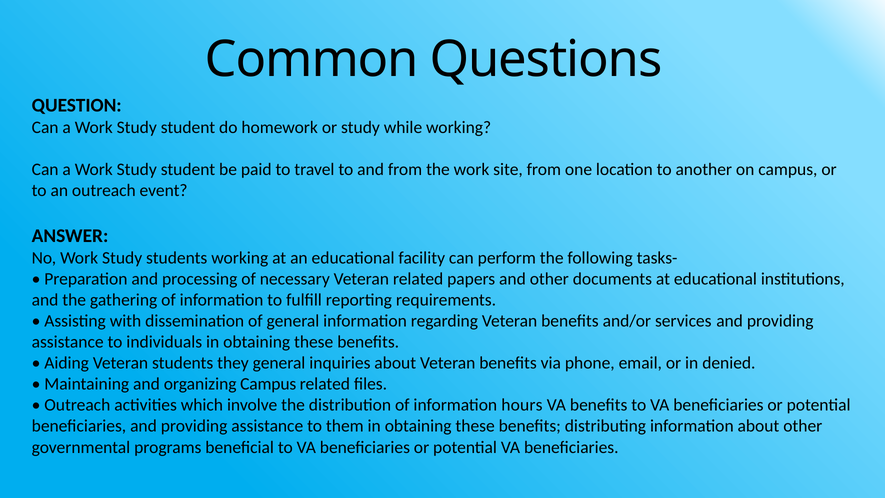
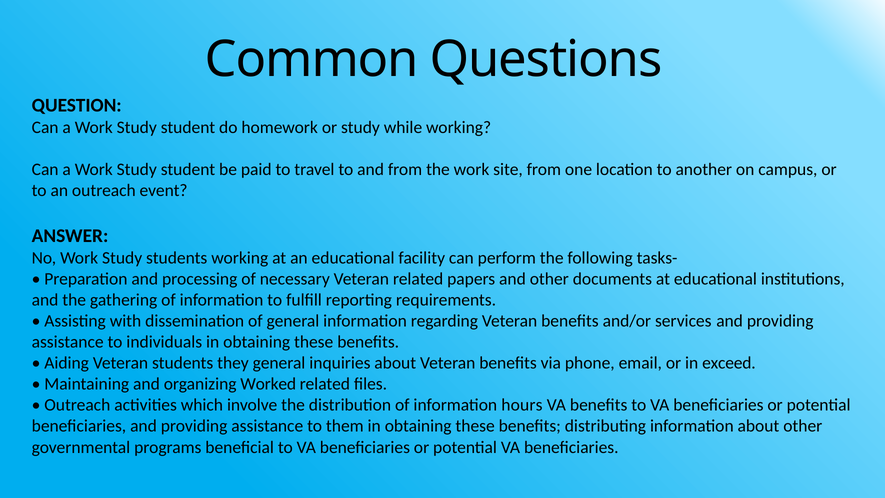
denied: denied -> exceed (729, 363)
organizing Campus: Campus -> Worked (268, 384)
